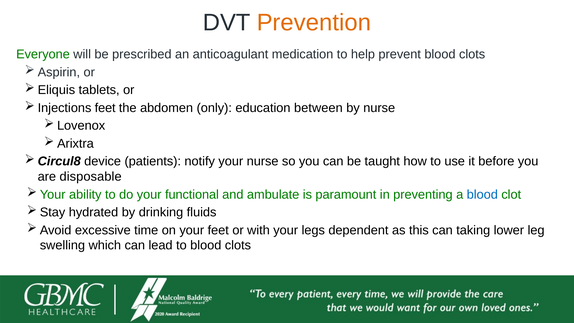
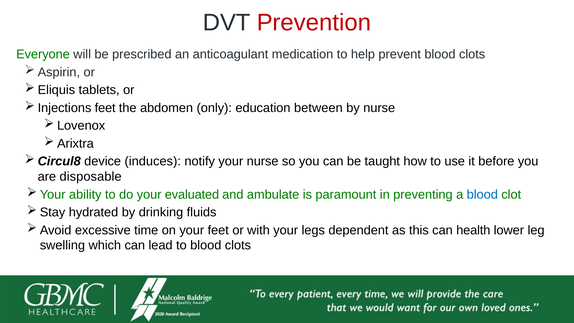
Prevention colour: orange -> red (314, 23)
patients: patients -> induces (153, 161)
functional: functional -> evaluated (192, 194)
taking: taking -> health (473, 230)
